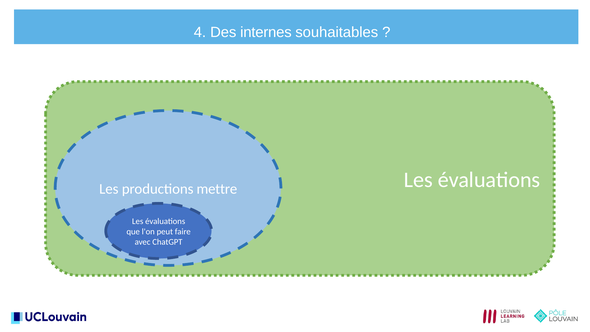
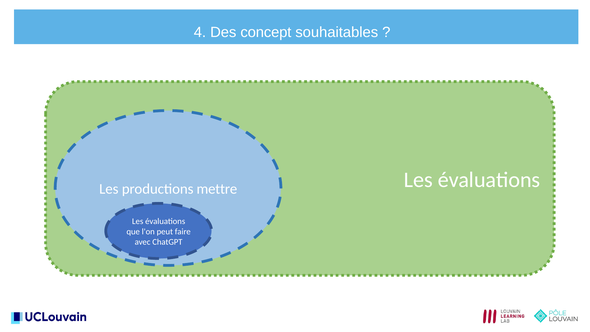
internes: internes -> concept (266, 32)
